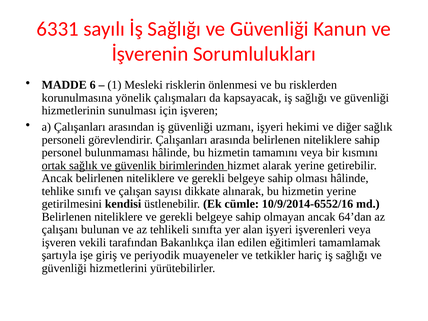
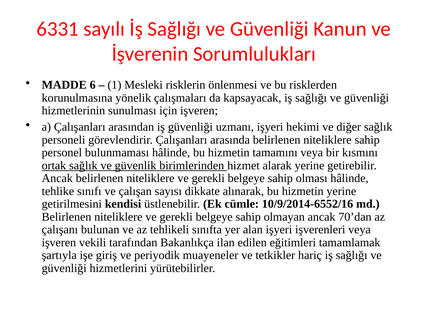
64’dan: 64’dan -> 70’dan (355, 217)
